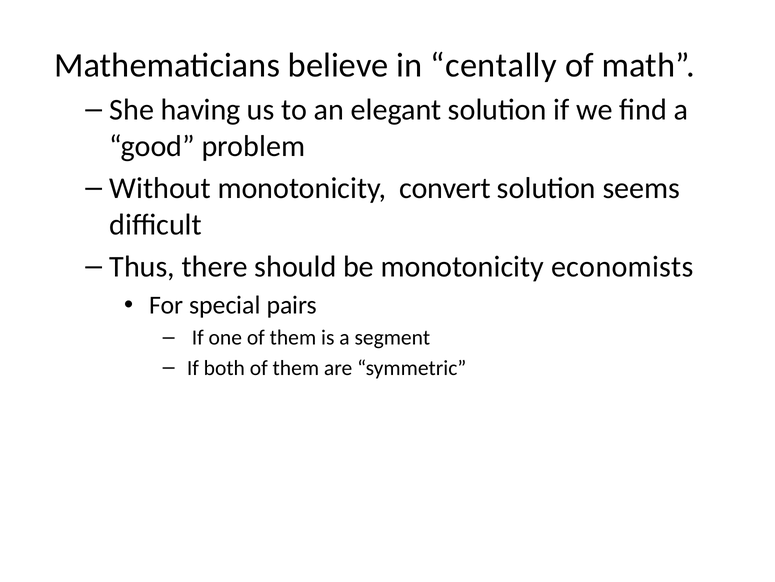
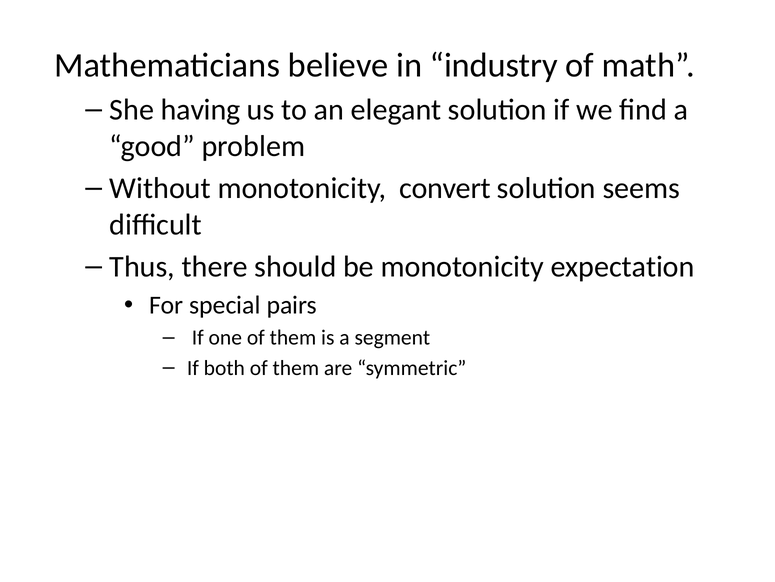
centally: centally -> industry (494, 65)
economists: economists -> expectation (623, 267)
